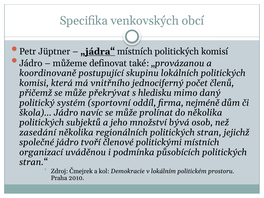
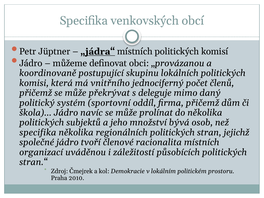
také: také -> obci (139, 63)
hledisku: hledisku -> deleguje (155, 93)
firma nejméně: nejméně -> přičemž (202, 103)
zasedání: zasedání -> specifika (38, 132)
politickými: politickými -> racionalita (159, 142)
podmínka: podmínka -> záležitostí (134, 152)
